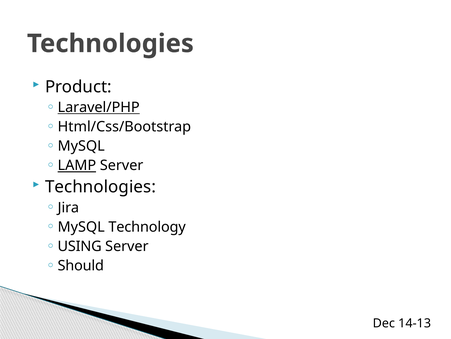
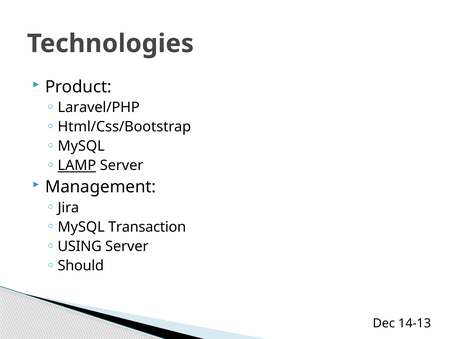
Laravel/PHP underline: present -> none (99, 107)
Technologies: Technologies -> Management (101, 187)
Technology: Technology -> Transaction (147, 227)
